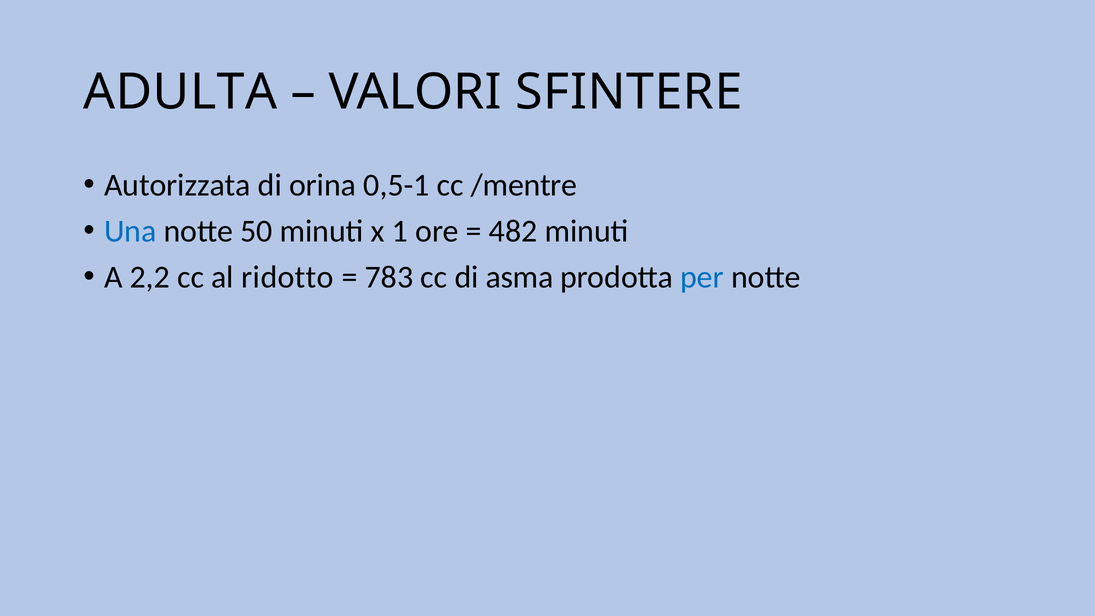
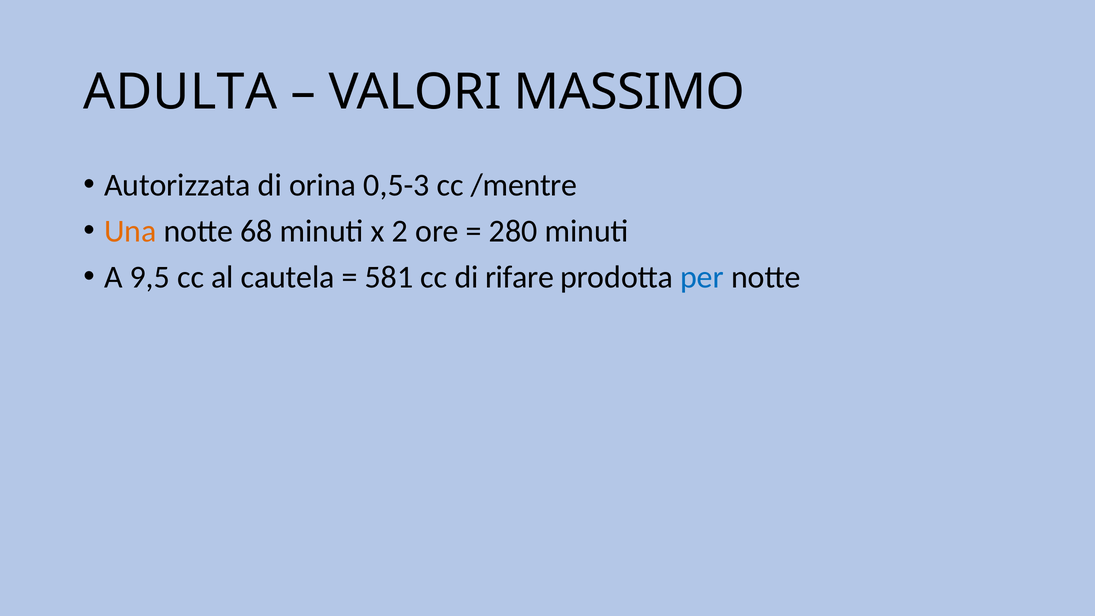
SFINTERE: SFINTERE -> MASSIMO (629, 92)
0,5-1: 0,5-1 -> 0,5-3 (397, 185)
Una colour: blue -> orange (130, 231)
50: 50 -> 68 (256, 231)
1: 1 -> 2 (400, 231)
482: 482 -> 280 (513, 231)
2,2: 2,2 -> 9,5 (150, 277)
ridotto: ridotto -> cautela (288, 277)
783: 783 -> 581 (389, 277)
asma: asma -> rifare (520, 277)
